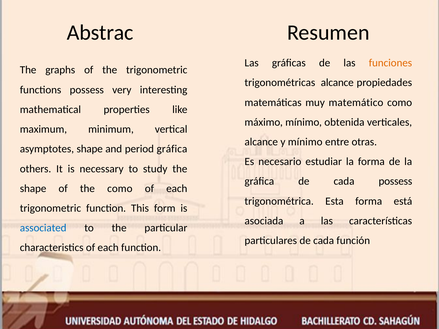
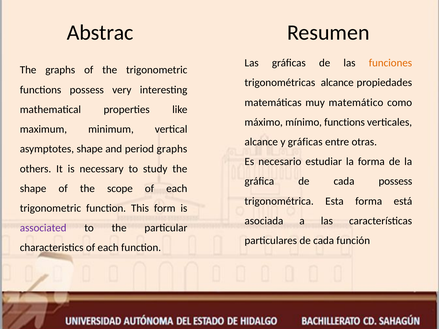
mínimo obtenida: obtenida -> functions (345, 122)
y mínimo: mínimo -> gráficas (305, 142)
period gráfica: gráfica -> graphs (172, 149)
the como: como -> scope (120, 189)
associated colour: blue -> purple (43, 228)
